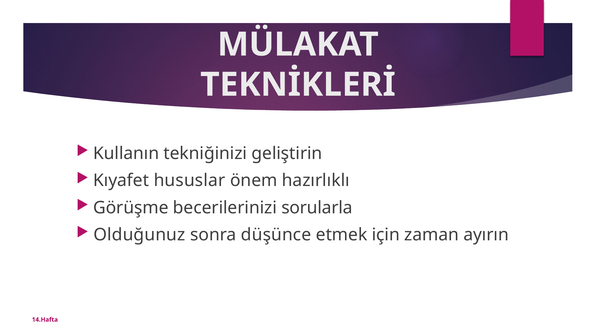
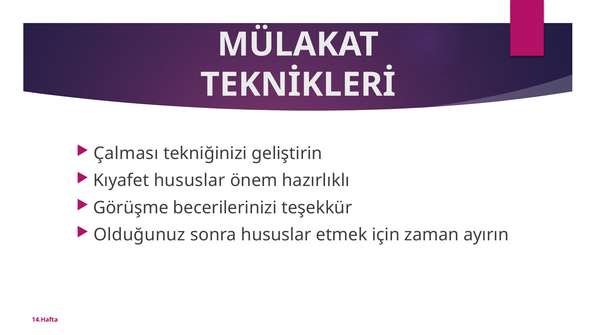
Kullanın: Kullanın -> Çalması (126, 154)
sorularla: sorularla -> teşekkür (317, 208)
sonra düşünce: düşünce -> hususlar (276, 235)
